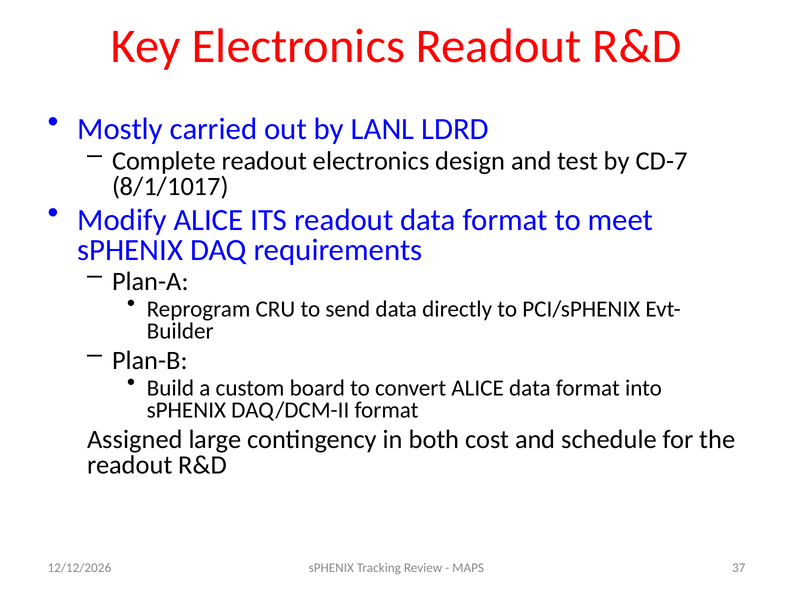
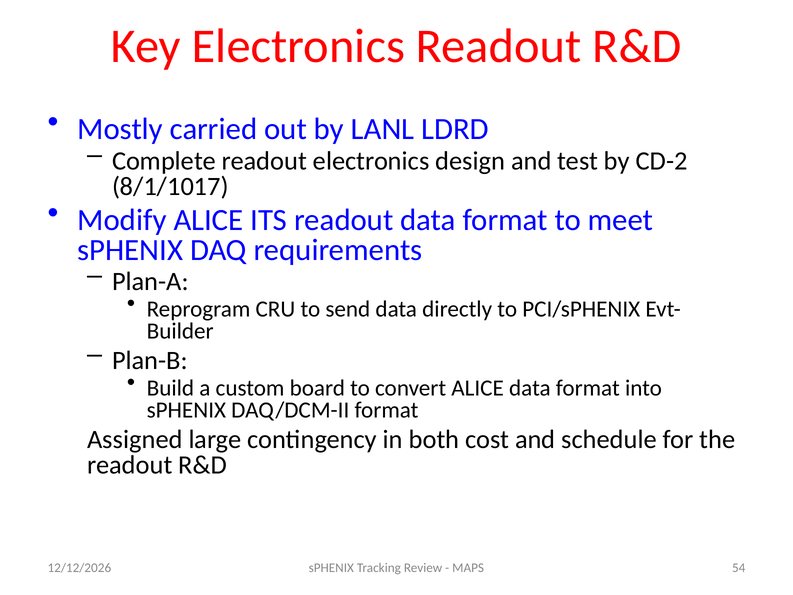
CD-7: CD-7 -> CD-2 (662, 161)
37: 37 -> 54 (739, 568)
